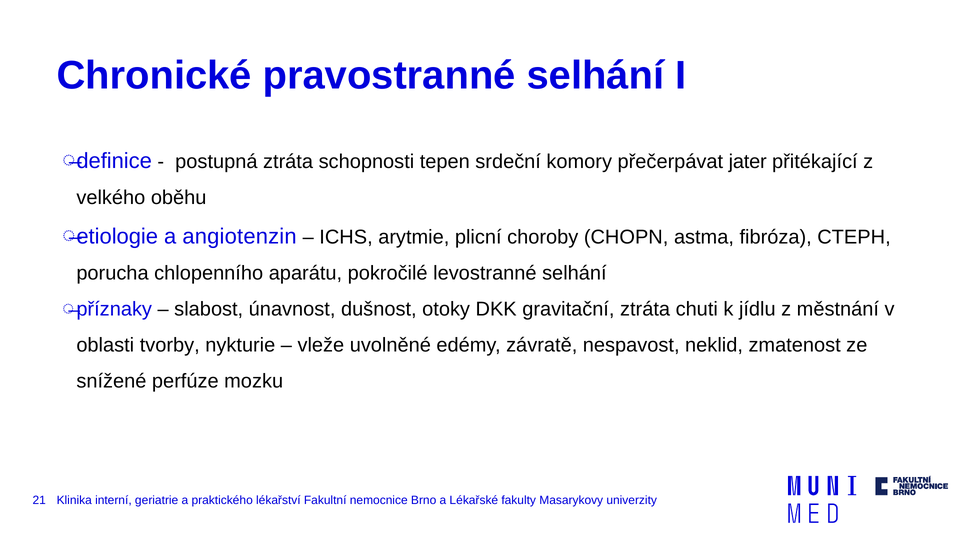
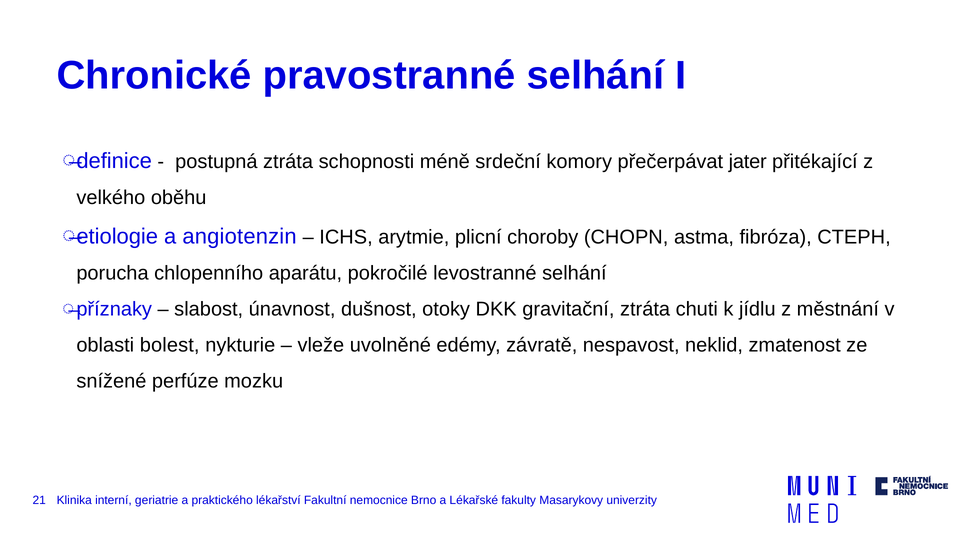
tepen: tepen -> méně (445, 162)
tvorby: tvorby -> bolest (170, 345)
